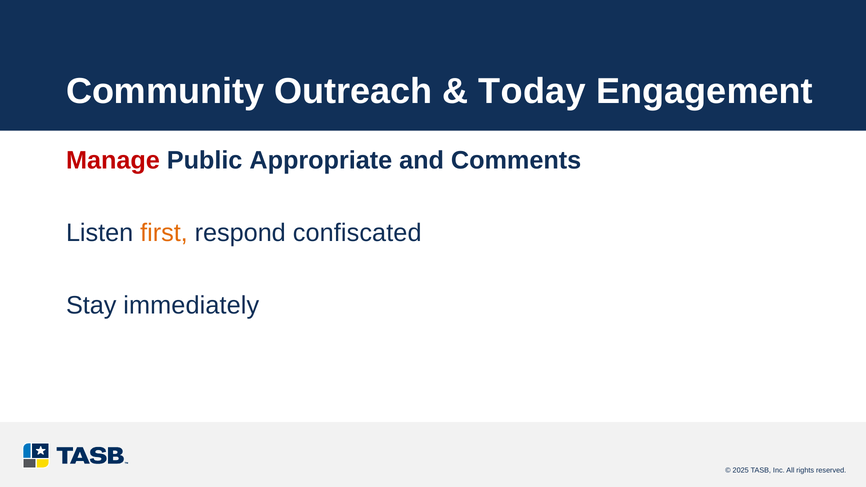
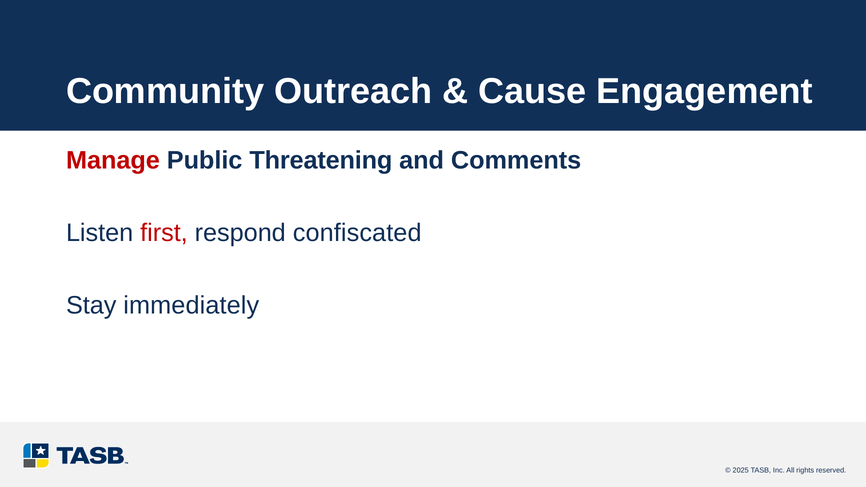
Today: Today -> Cause (532, 91)
Appropriate: Appropriate -> Threatening (321, 160)
first colour: orange -> red (164, 233)
